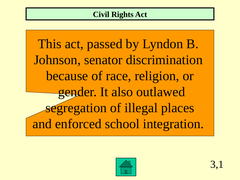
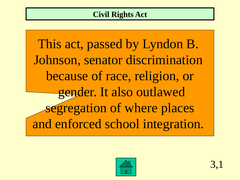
illegal: illegal -> where (141, 108)
